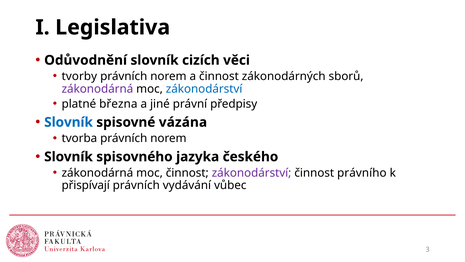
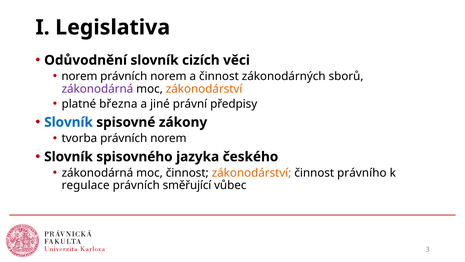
tvorby: tvorby -> norem (79, 76)
zákonodárství colour: blue -> orange (204, 89)
vázána: vázána -> zákony (183, 122)
zákonodárství colour: purple -> orange (252, 173)
přispívají: přispívají -> regulace (86, 185)
vydávání: vydávání -> směřující (187, 185)
